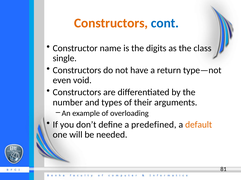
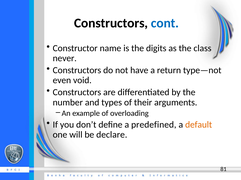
Constructors colour: orange -> black (111, 23)
single: single -> never (65, 59)
needed: needed -> declare (112, 135)
